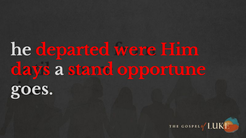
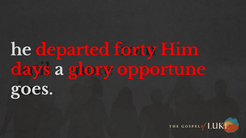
were: were -> forty (135, 50)
stand: stand -> glory (91, 70)
